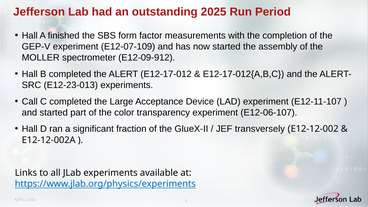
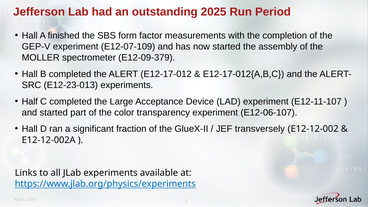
E12-09-912: E12-09-912 -> E12-09-379 (147, 58)
Call: Call -> Half (30, 101)
